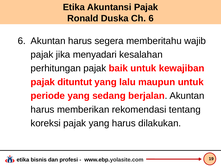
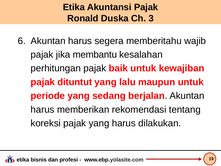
Ch 6: 6 -> 3 (151, 18)
menyadari: menyadari -> membantu (95, 55)
